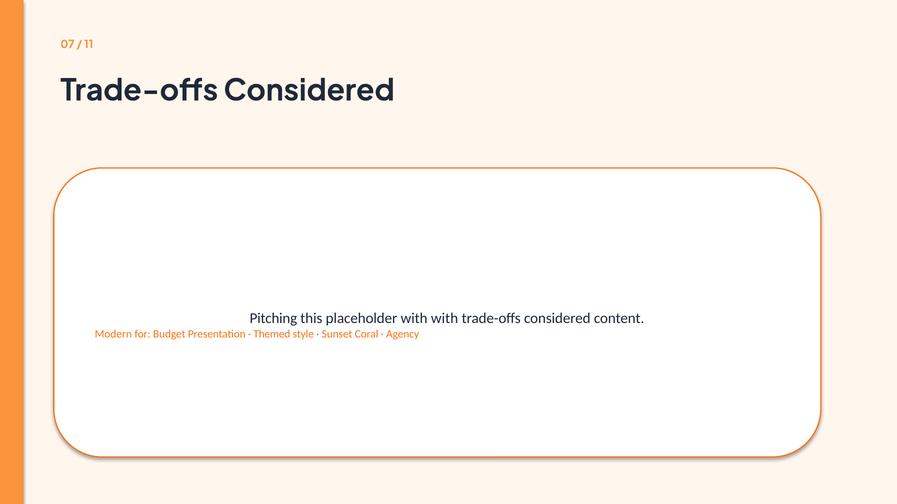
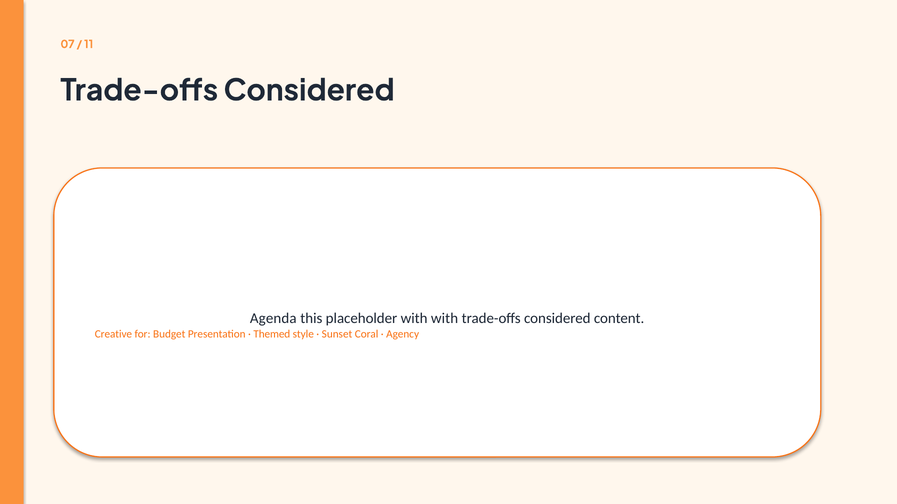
Pitching: Pitching -> Agenda (273, 319)
Modern: Modern -> Creative (113, 334)
